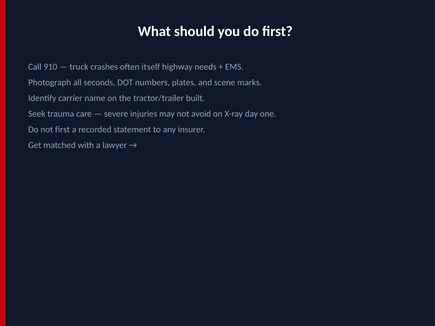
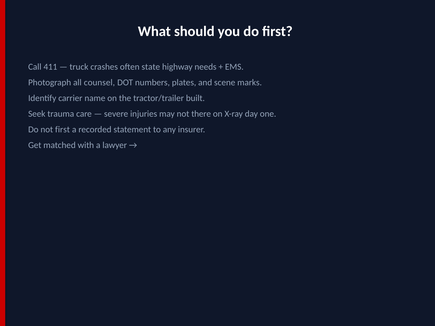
910: 910 -> 411 (50, 67)
itself: itself -> state (151, 67)
seconds: seconds -> counsel (99, 83)
avoid: avoid -> there (201, 114)
